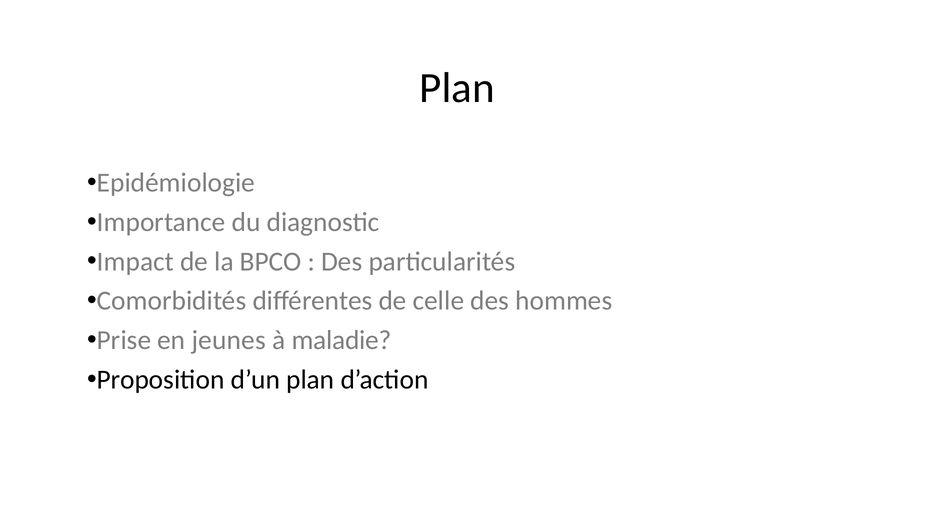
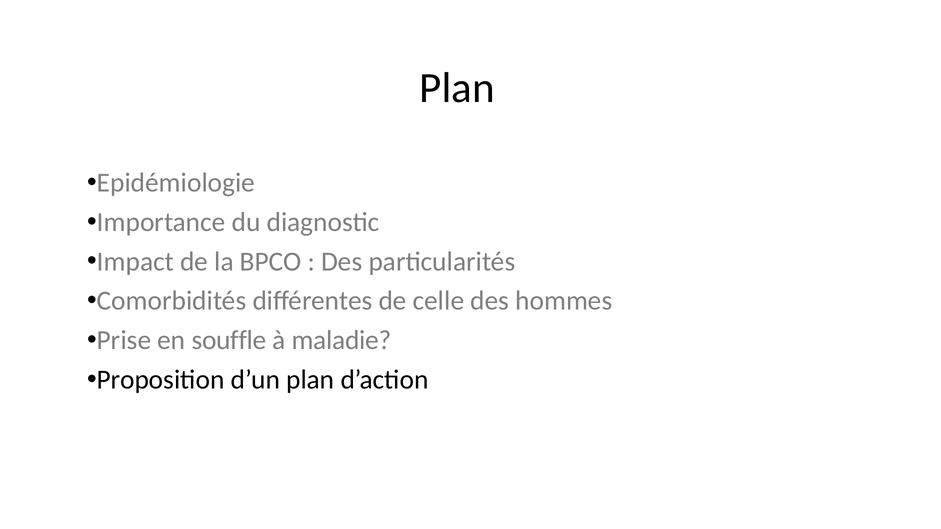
jeunes: jeunes -> souffle (229, 341)
